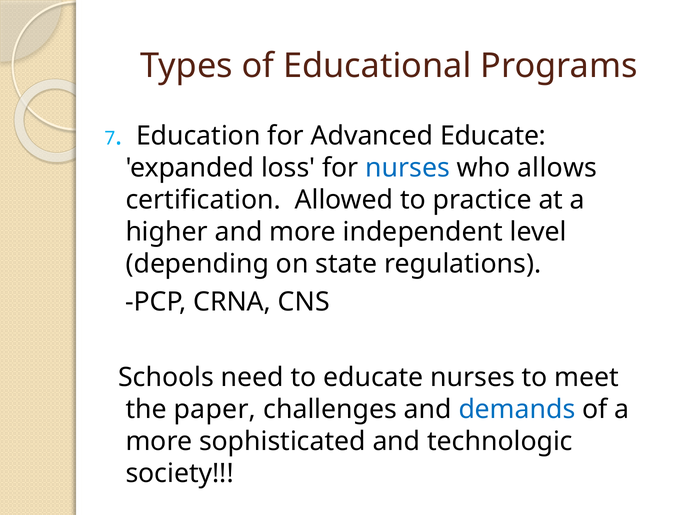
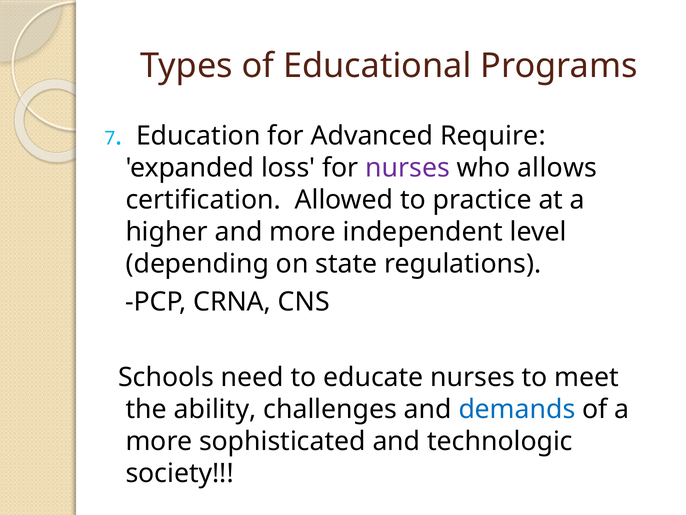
Advanced Educate: Educate -> Require (493, 136)
nurses colour: blue -> purple (408, 168)
paper: paper -> ability (215, 409)
